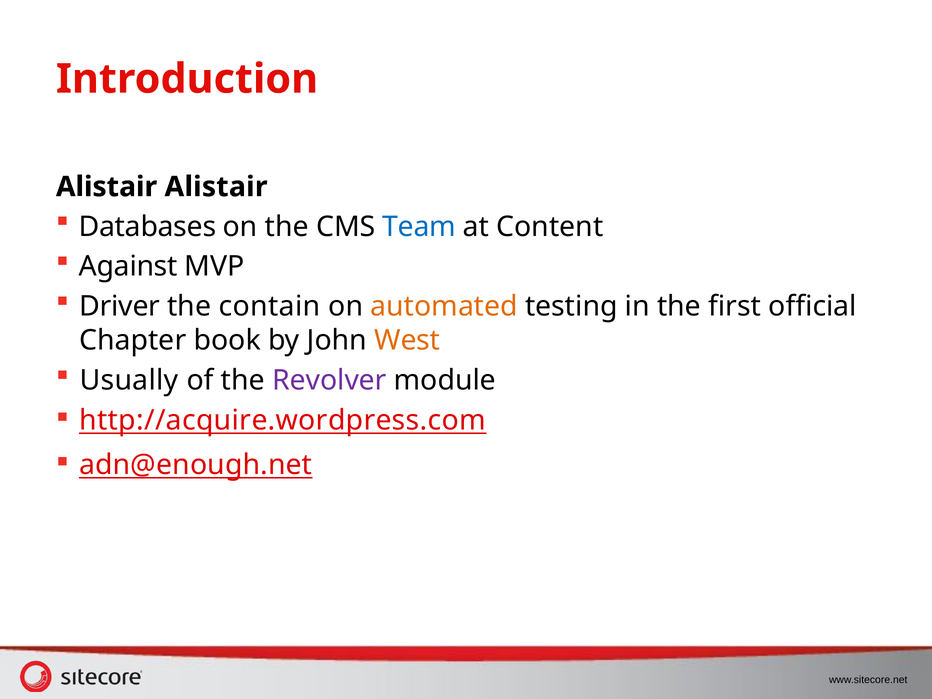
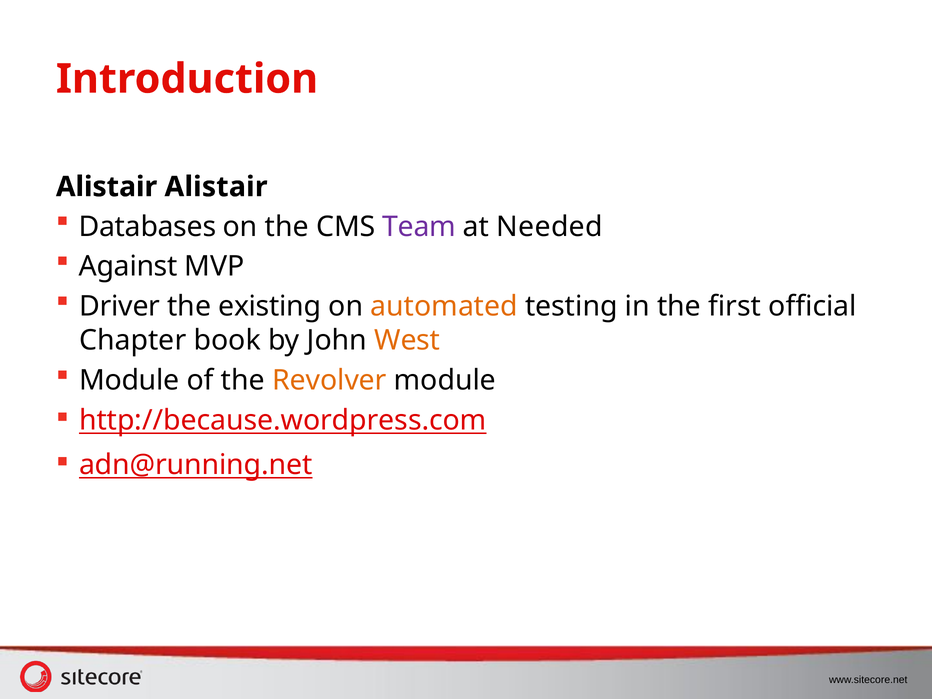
Team colour: blue -> purple (419, 227)
Content: Content -> Needed (550, 227)
contain: contain -> existing (270, 306)
Usually: Usually -> Module (129, 380)
Revolver colour: purple -> orange (329, 380)
http://acquire.wordpress.com: http://acquire.wordpress.com -> http://because.wordpress.com (283, 420)
adn@enough.net: adn@enough.net -> adn@running.net (196, 465)
